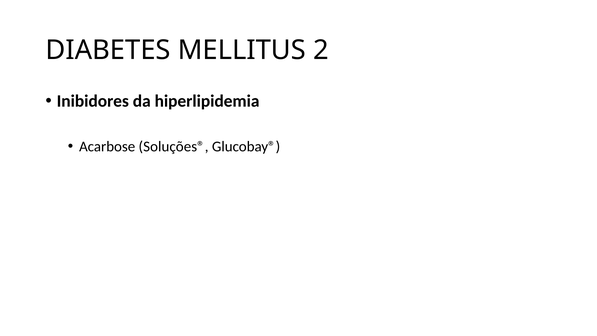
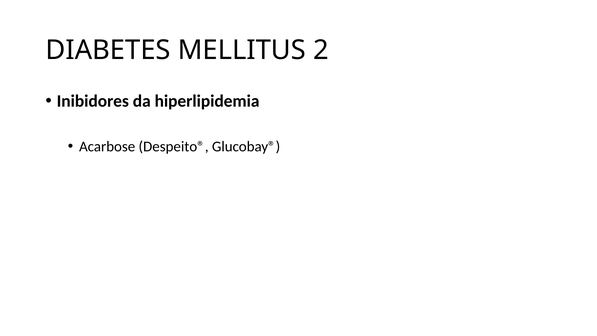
Soluções®: Soluções® -> Despeito® (174, 146)
